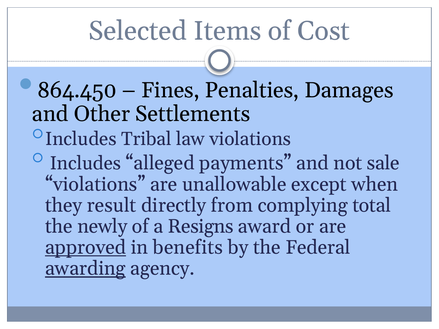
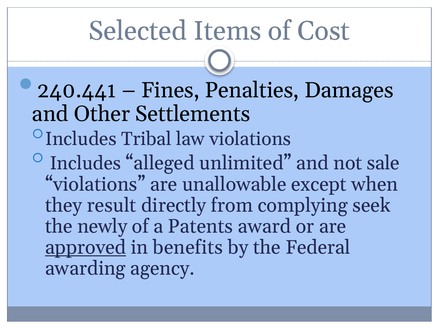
864.450: 864.450 -> 240.441 (77, 90)
payments: payments -> unlimited (245, 163)
total: total -> seek (372, 205)
Resigns: Resigns -> Patents (201, 227)
awarding underline: present -> none (85, 269)
